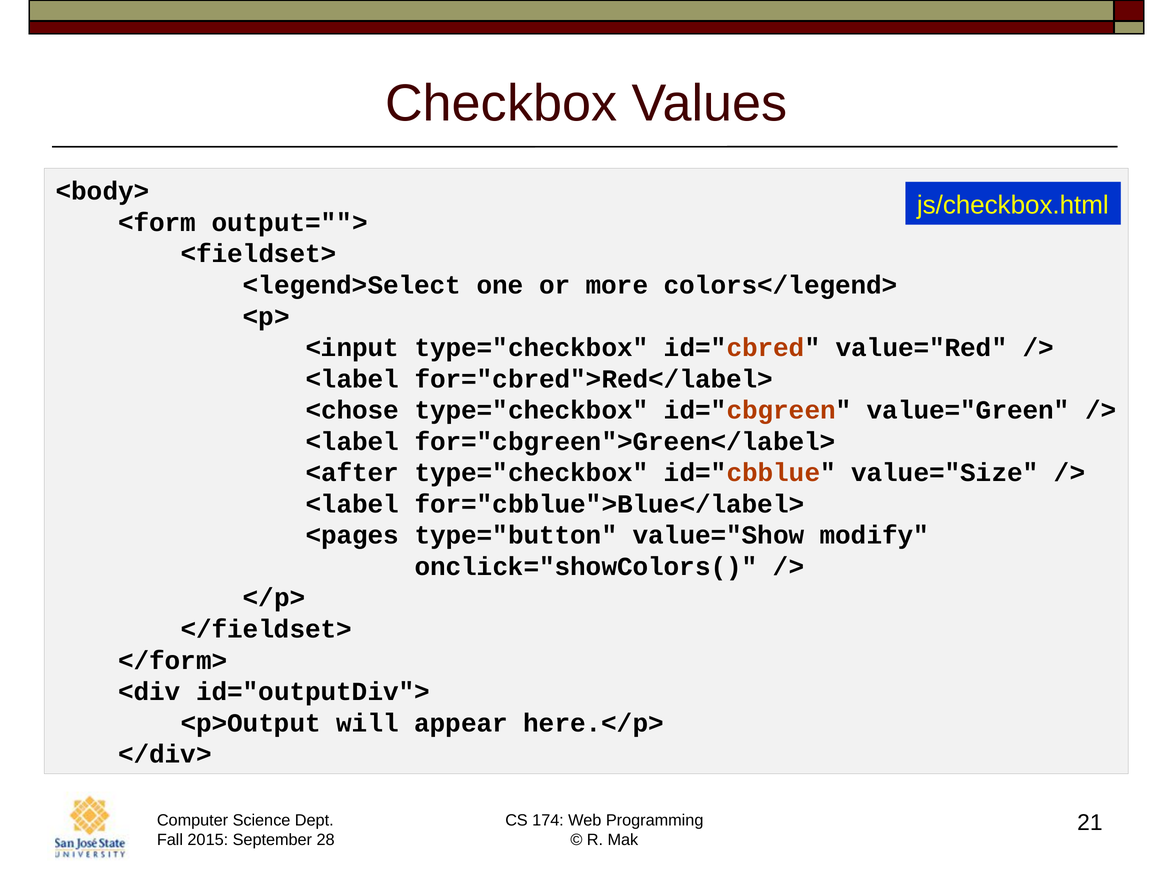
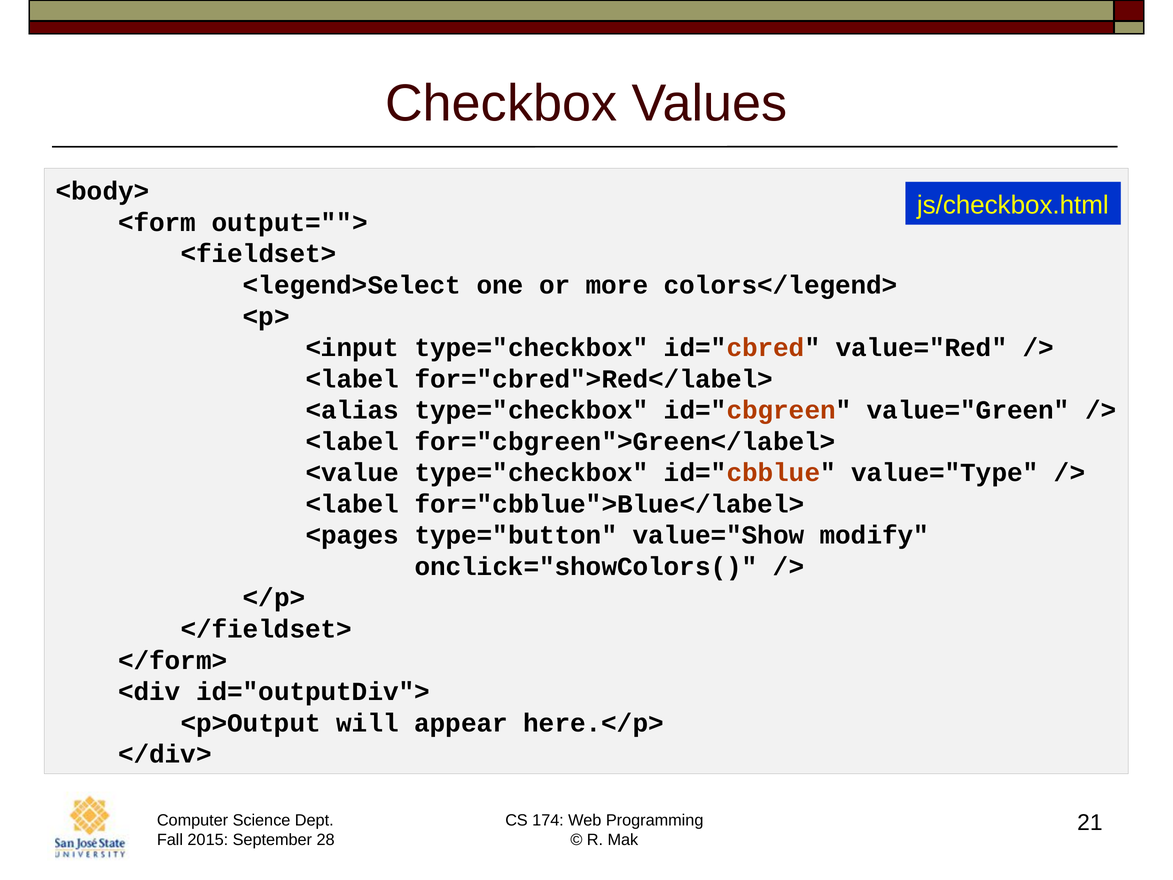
<chose: <chose -> <alias (352, 410)
<after: <after -> <value (352, 473)
value="Size: value="Size -> value="Type (945, 473)
